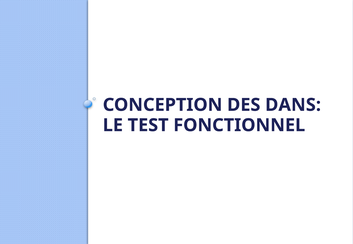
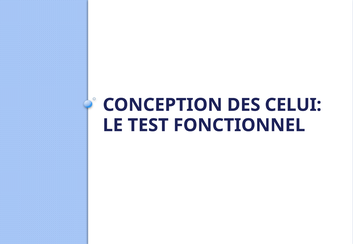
DANS: DANS -> CELUI (293, 105)
